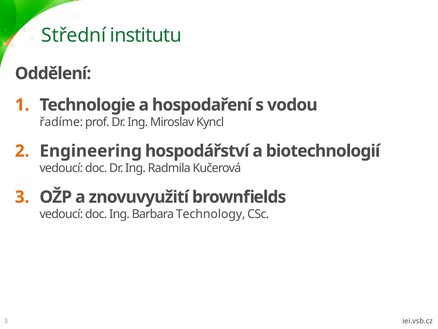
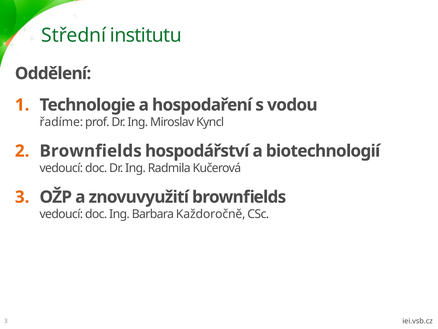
Engineering: Engineering -> Brownfields (91, 151)
Technology: Technology -> Každoročně (211, 214)
